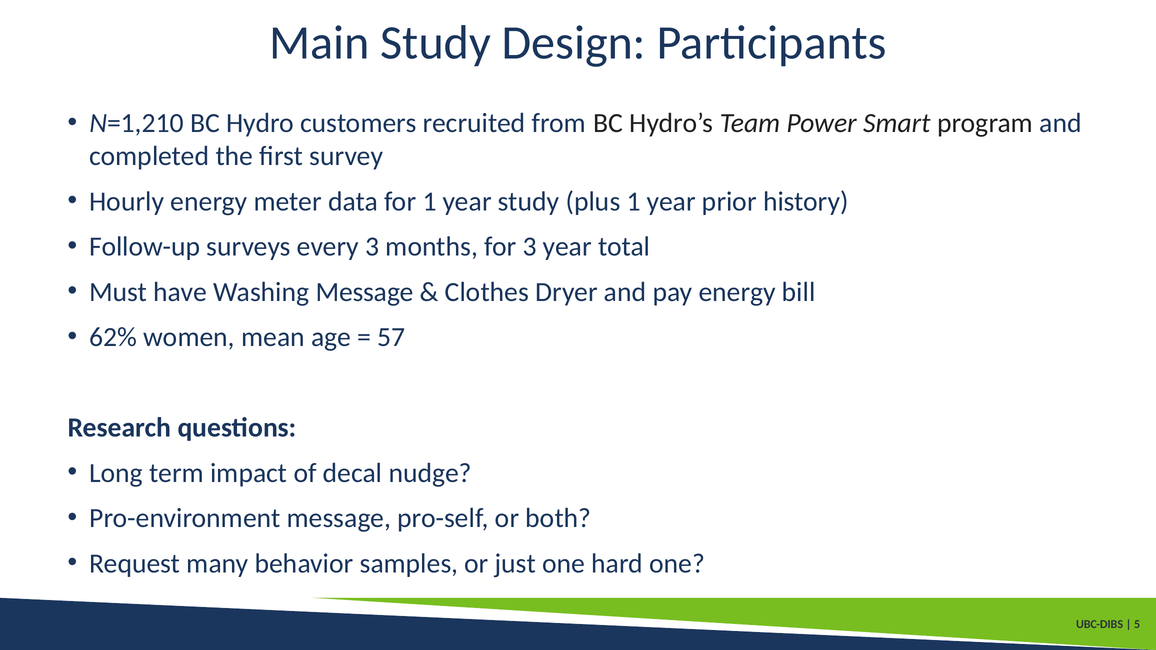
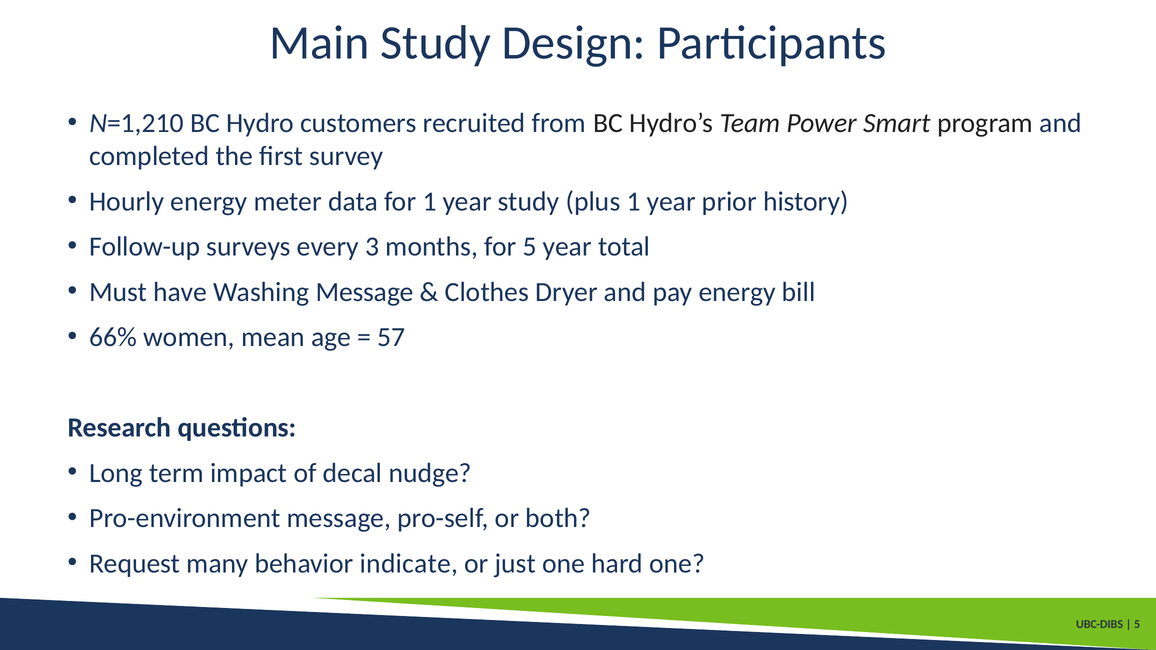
for 3: 3 -> 5 (530, 247)
62%: 62% -> 66% (113, 337)
samples: samples -> indicate (409, 564)
